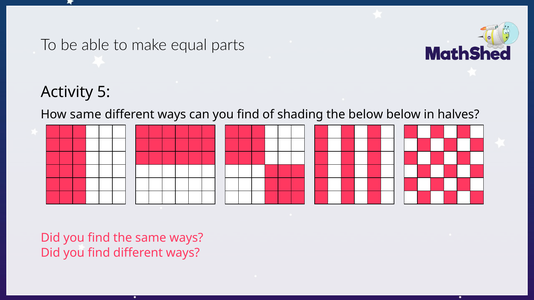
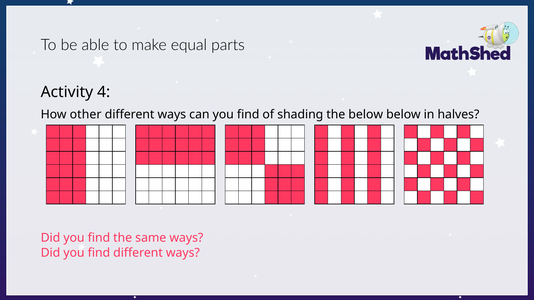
5: 5 -> 4 (104, 92)
How same: same -> other (86, 115)
